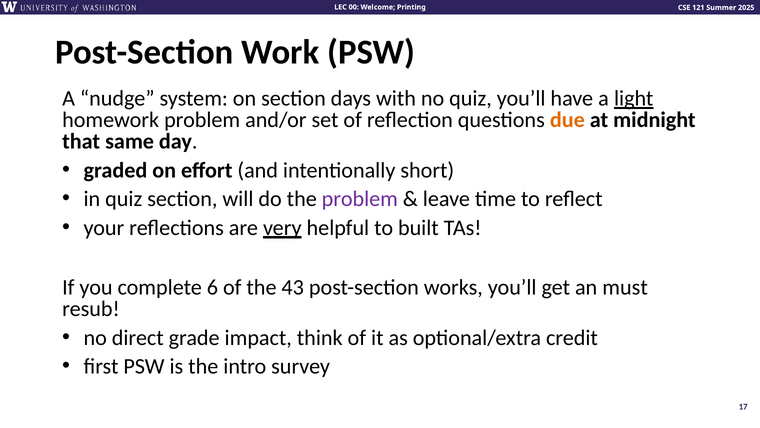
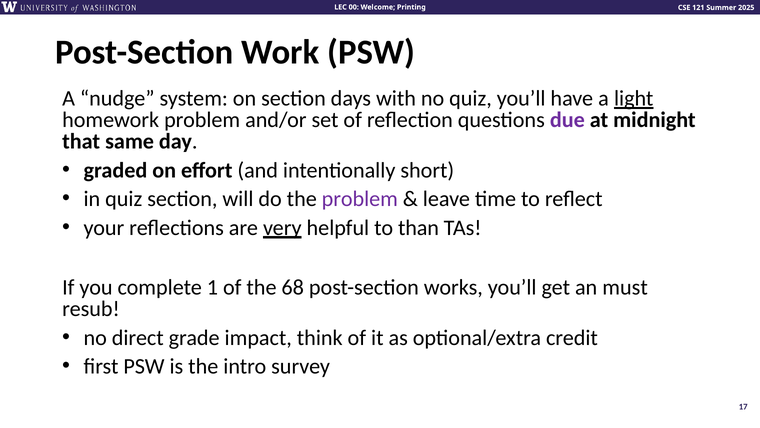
due colour: orange -> purple (567, 120)
built: built -> than (418, 227)
6: 6 -> 1 (212, 287)
43: 43 -> 68 (293, 287)
